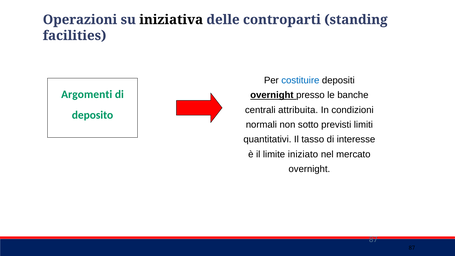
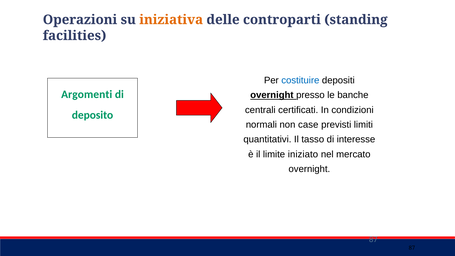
iniziativa colour: black -> orange (171, 20)
attribuita: attribuita -> certificati (298, 110)
sotto: sotto -> case (308, 125)
